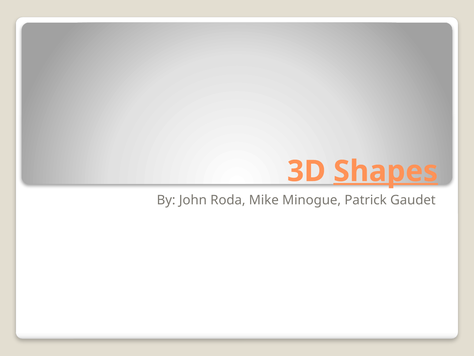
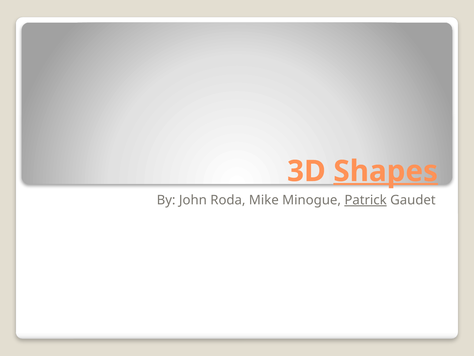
Patrick underline: none -> present (366, 200)
